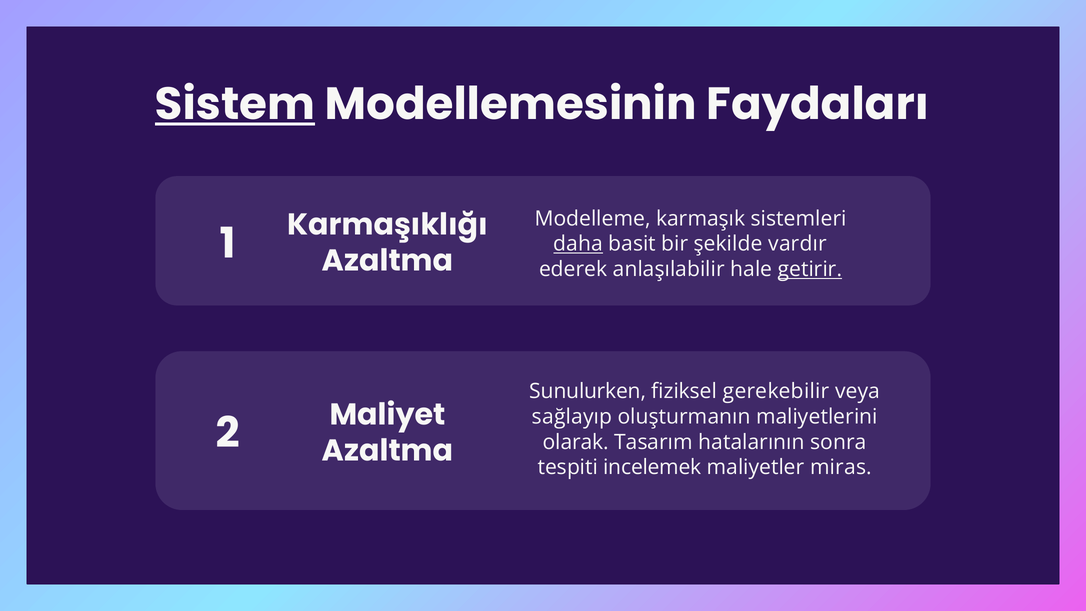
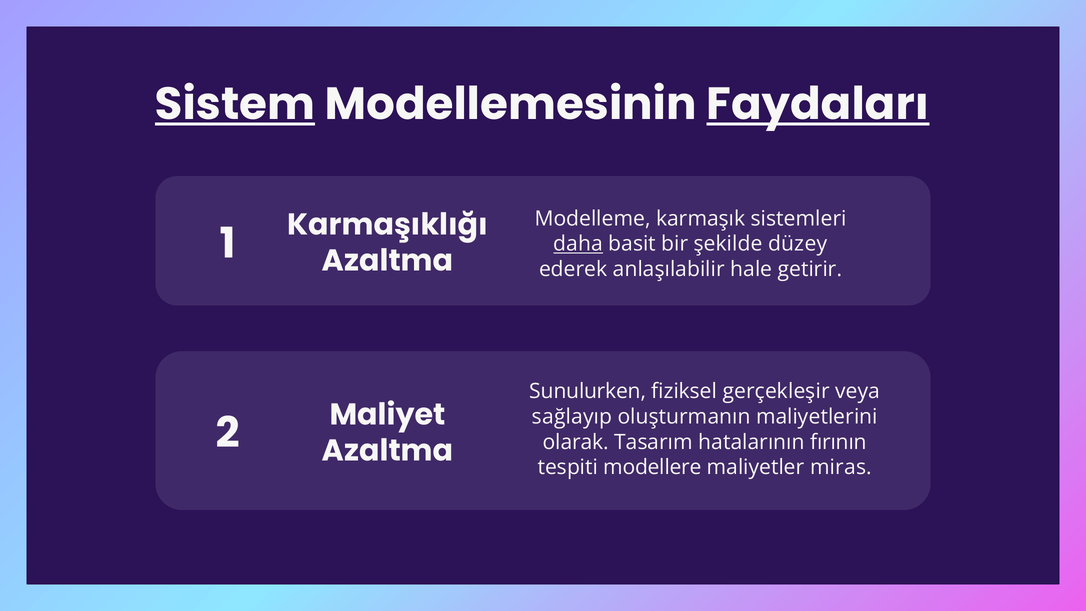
Faydaları underline: none -> present (818, 105)
vardır: vardır -> düzey (798, 244)
getirir underline: present -> none (810, 269)
gerekebilir: gerekebilir -> gerçekleşir (776, 391)
sonra: sonra -> fırının (838, 442)
incelemek: incelemek -> modellere (652, 467)
